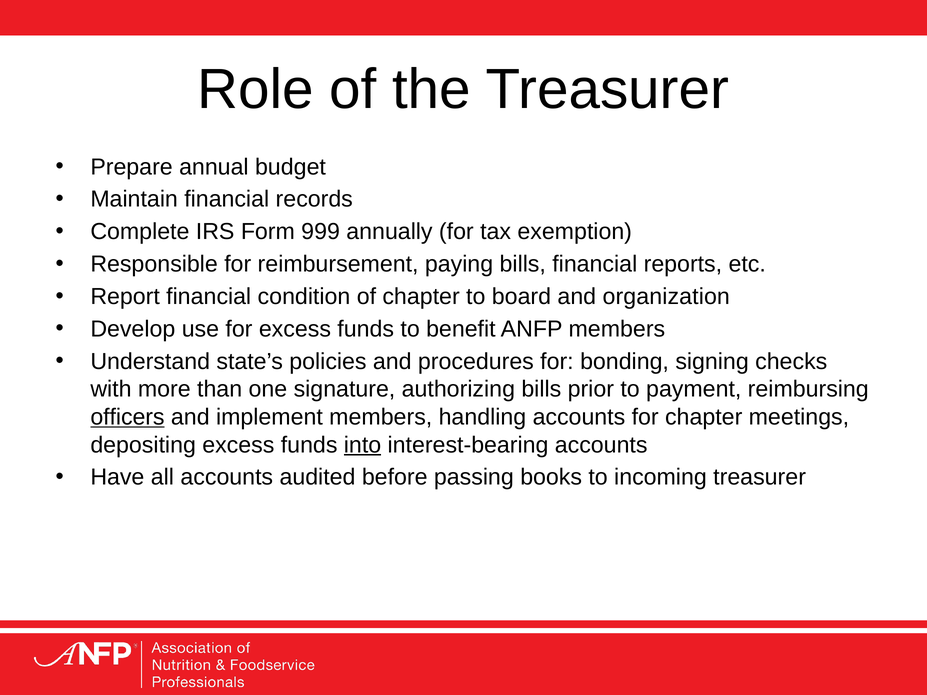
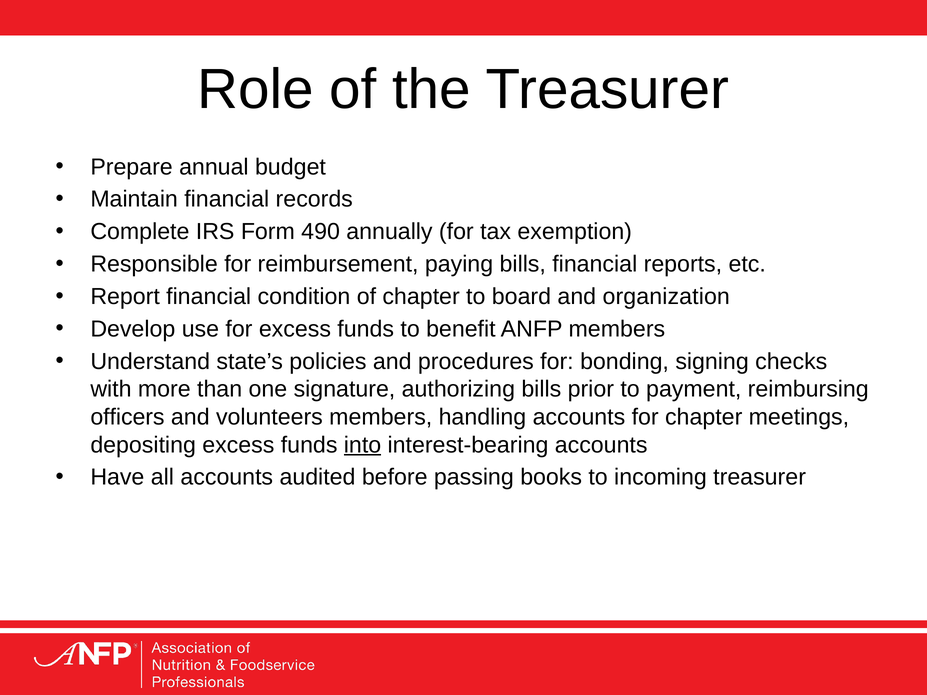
999: 999 -> 490 (321, 232)
officers underline: present -> none (127, 417)
implement: implement -> volunteers (269, 417)
